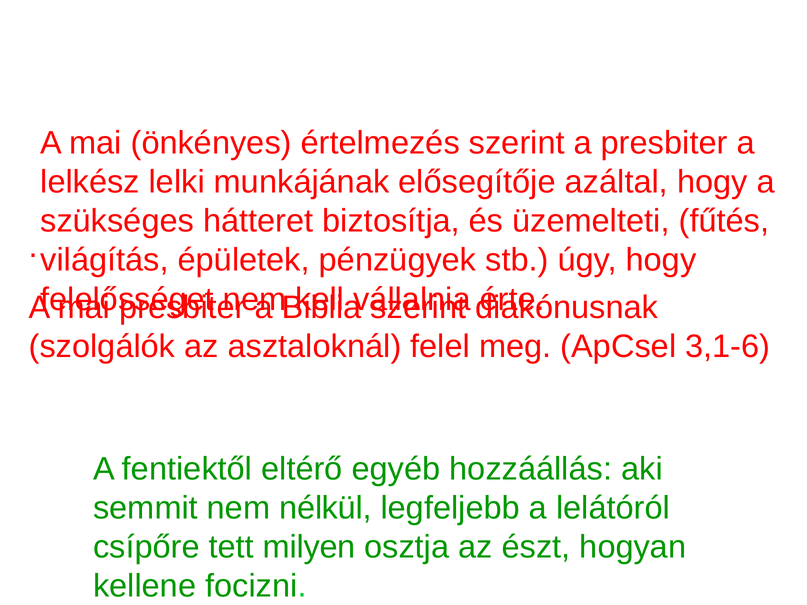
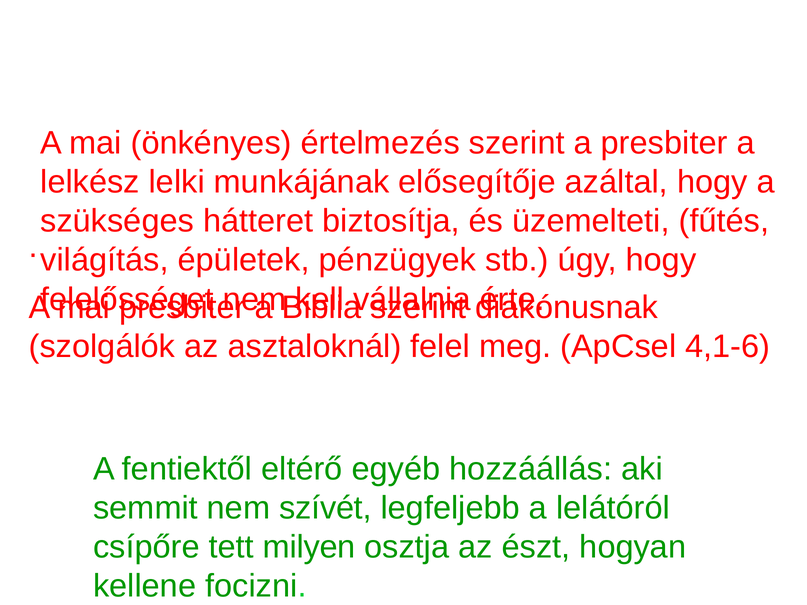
3,1-6: 3,1-6 -> 4,1-6 (728, 347)
nélkül: nélkül -> szívét (326, 508)
